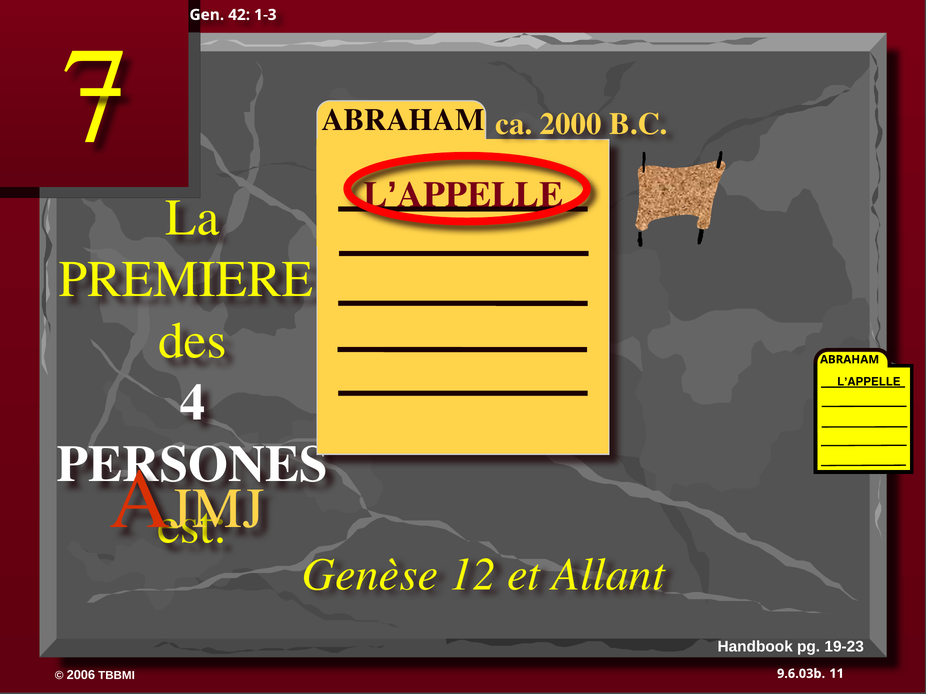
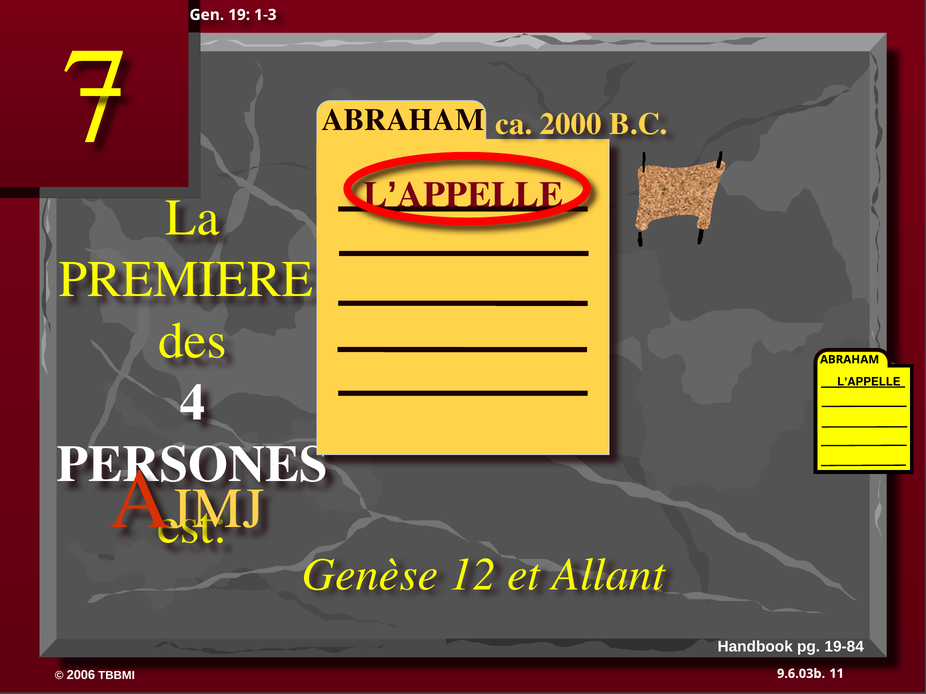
42: 42 -> 19 (239, 15)
19-23: 19-23 -> 19-84 (844, 647)
